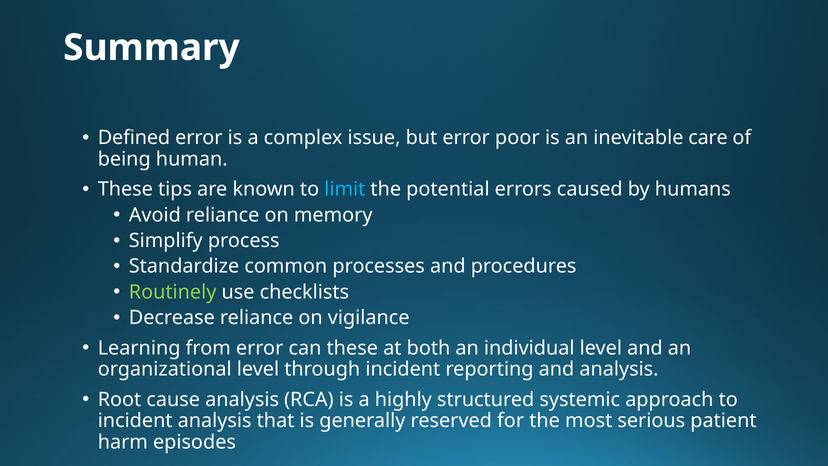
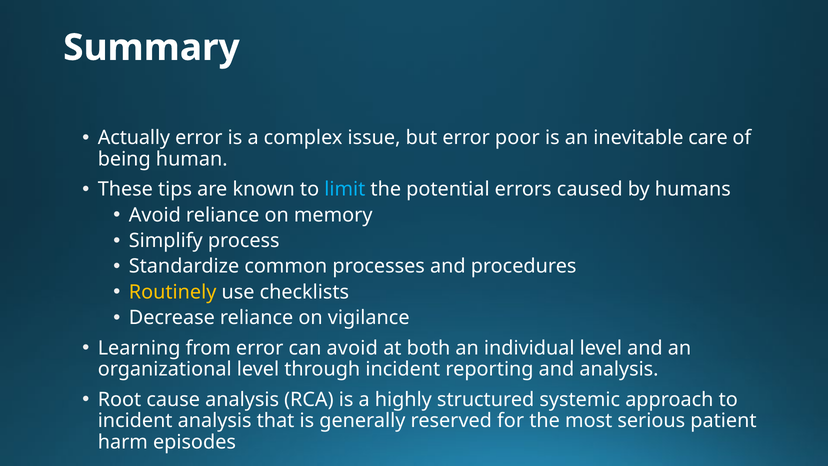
Defined: Defined -> Actually (134, 138)
Routinely colour: light green -> yellow (173, 292)
can these: these -> avoid (352, 348)
